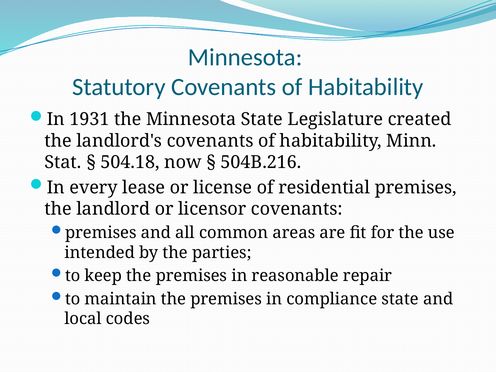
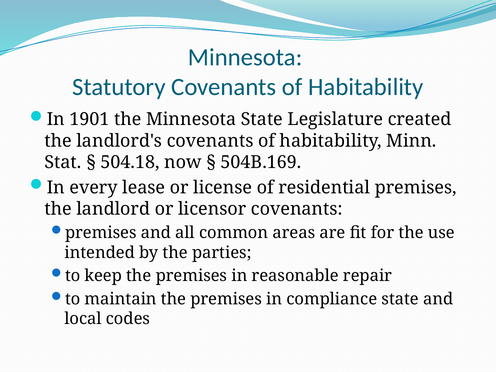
1931: 1931 -> 1901 (89, 119)
504B.216: 504B.216 -> 504B.169 (261, 162)
